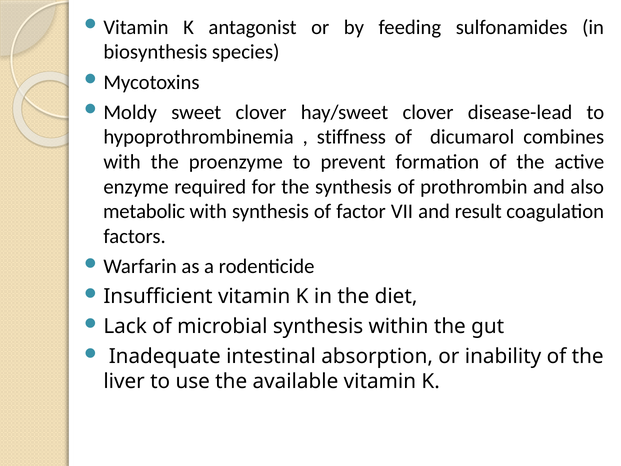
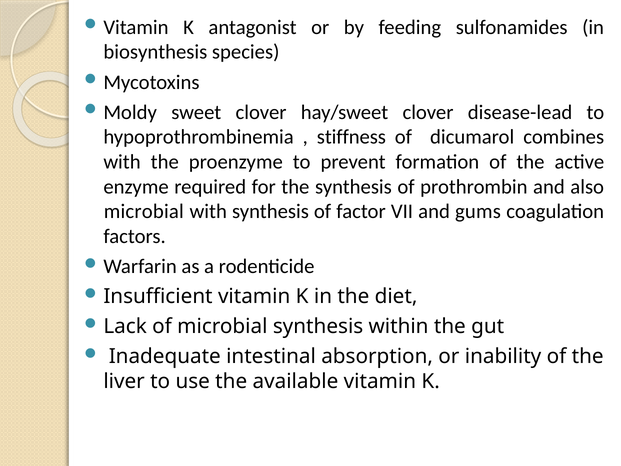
metabolic: metabolic -> microbial (144, 212)
result: result -> gums (478, 212)
